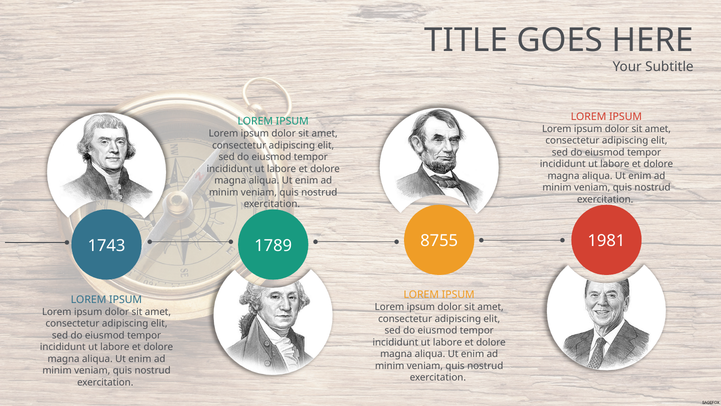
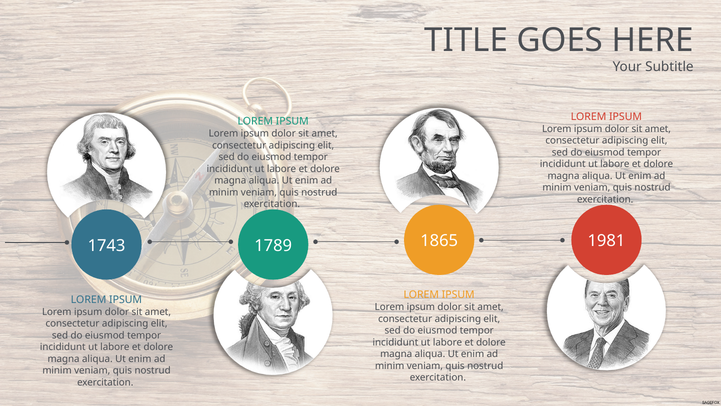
8755: 8755 -> 1865 (439, 241)
